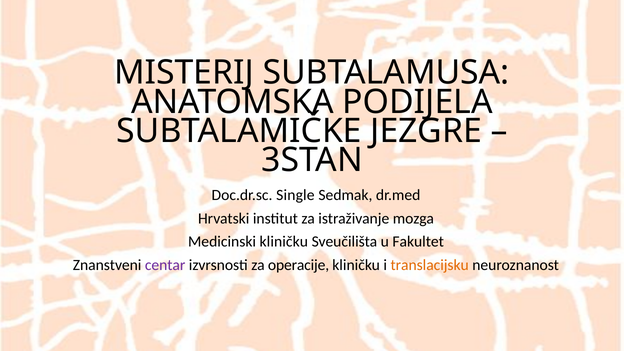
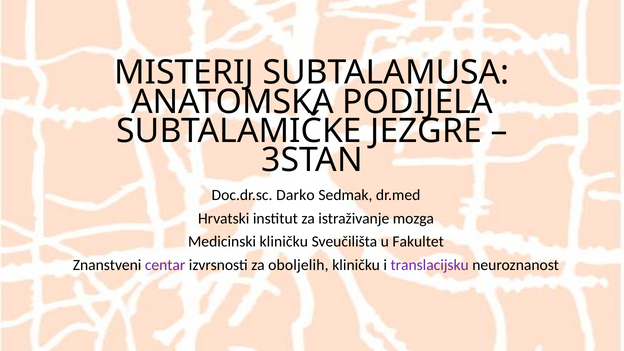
Single: Single -> Darko (295, 195)
operacije: operacije -> oboljelih (298, 265)
translacijsku colour: orange -> purple (430, 265)
